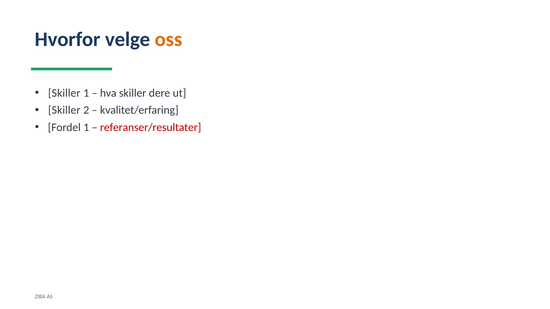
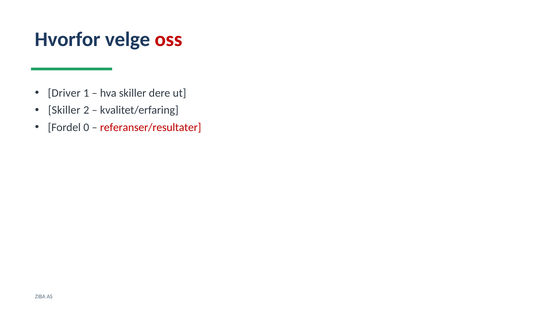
oss colour: orange -> red (169, 39)
Skiller: Skiller -> Driver (64, 93)
Fordel 1: 1 -> 0 (86, 128)
